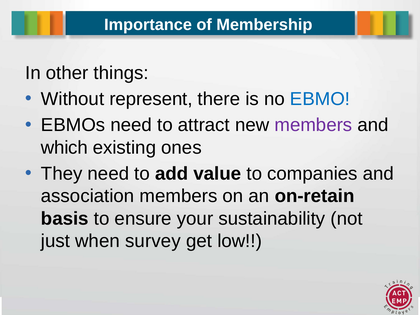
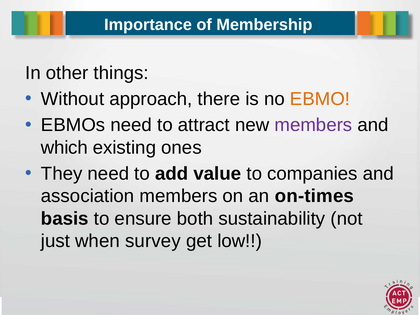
represent: represent -> approach (151, 99)
EBMO colour: blue -> orange (320, 99)
on-retain: on-retain -> on-times (314, 196)
your: your -> both (195, 219)
